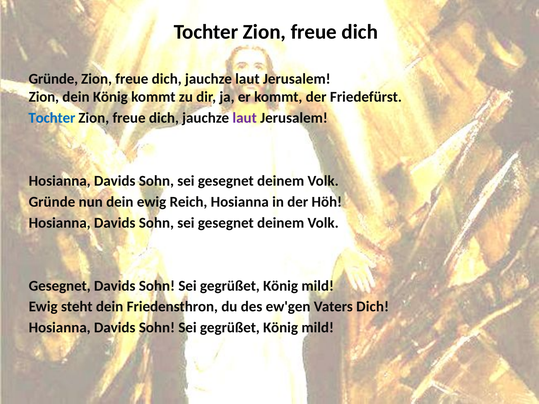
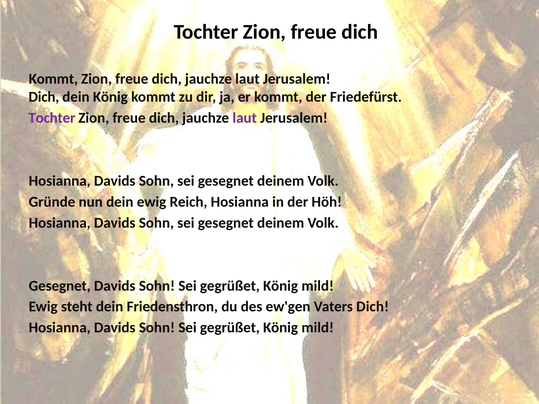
Gründe: Gründe -> Kommt (53, 79)
Zion: Zion -> Dich (44, 97)
Tochter colour: blue -> purple (52, 118)
